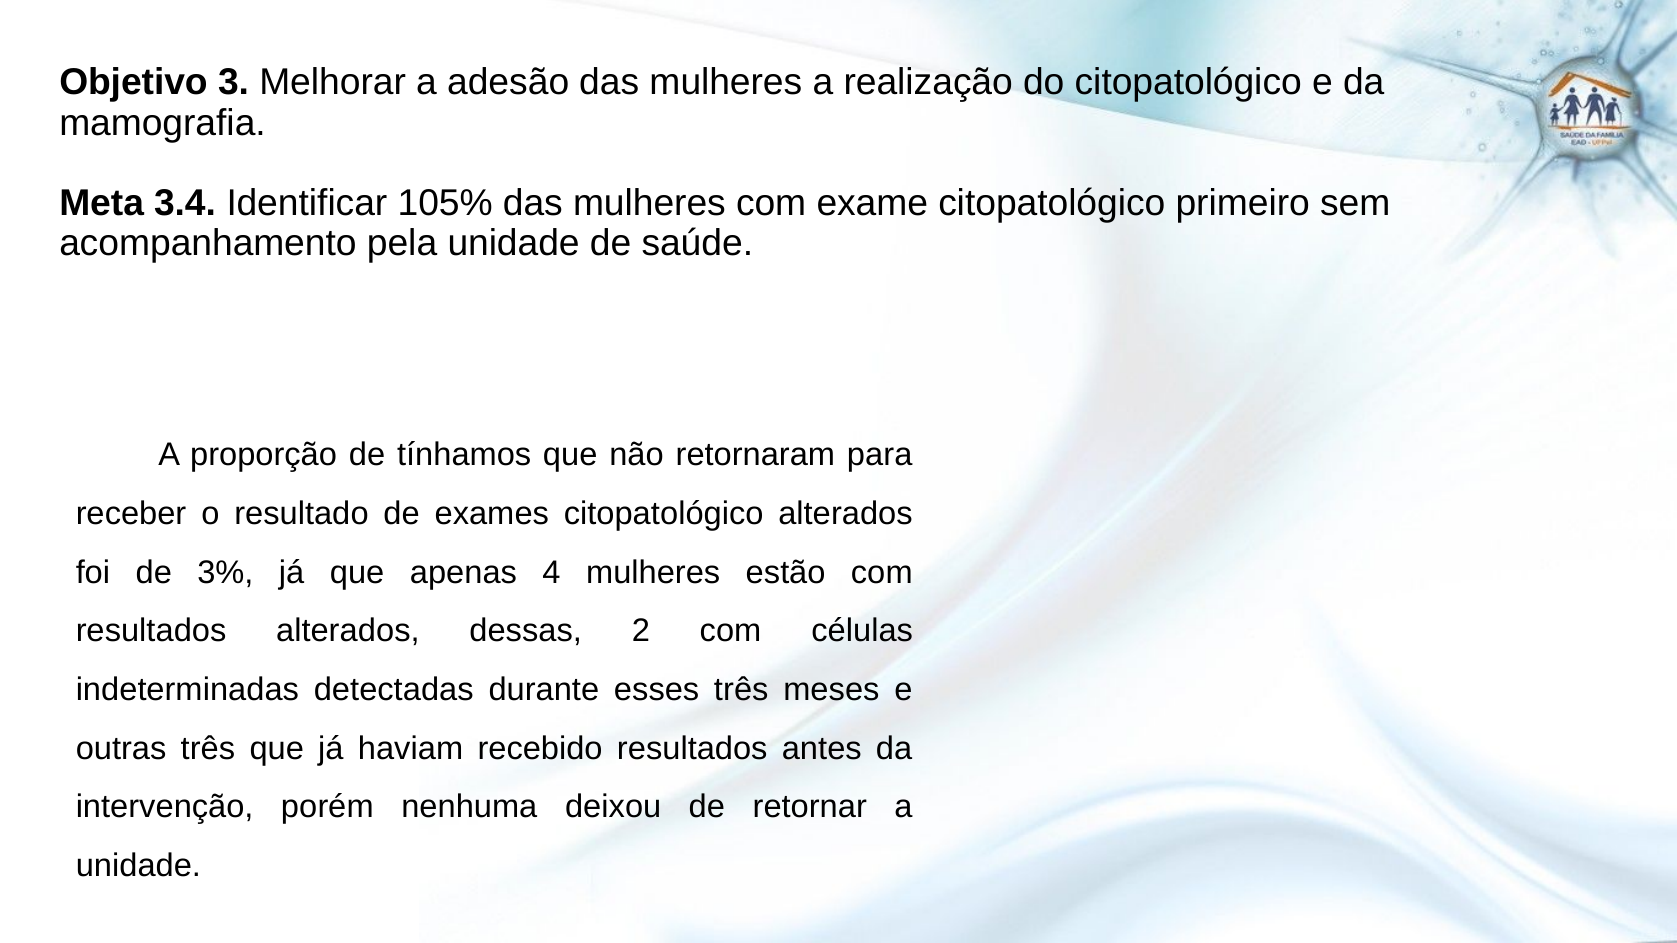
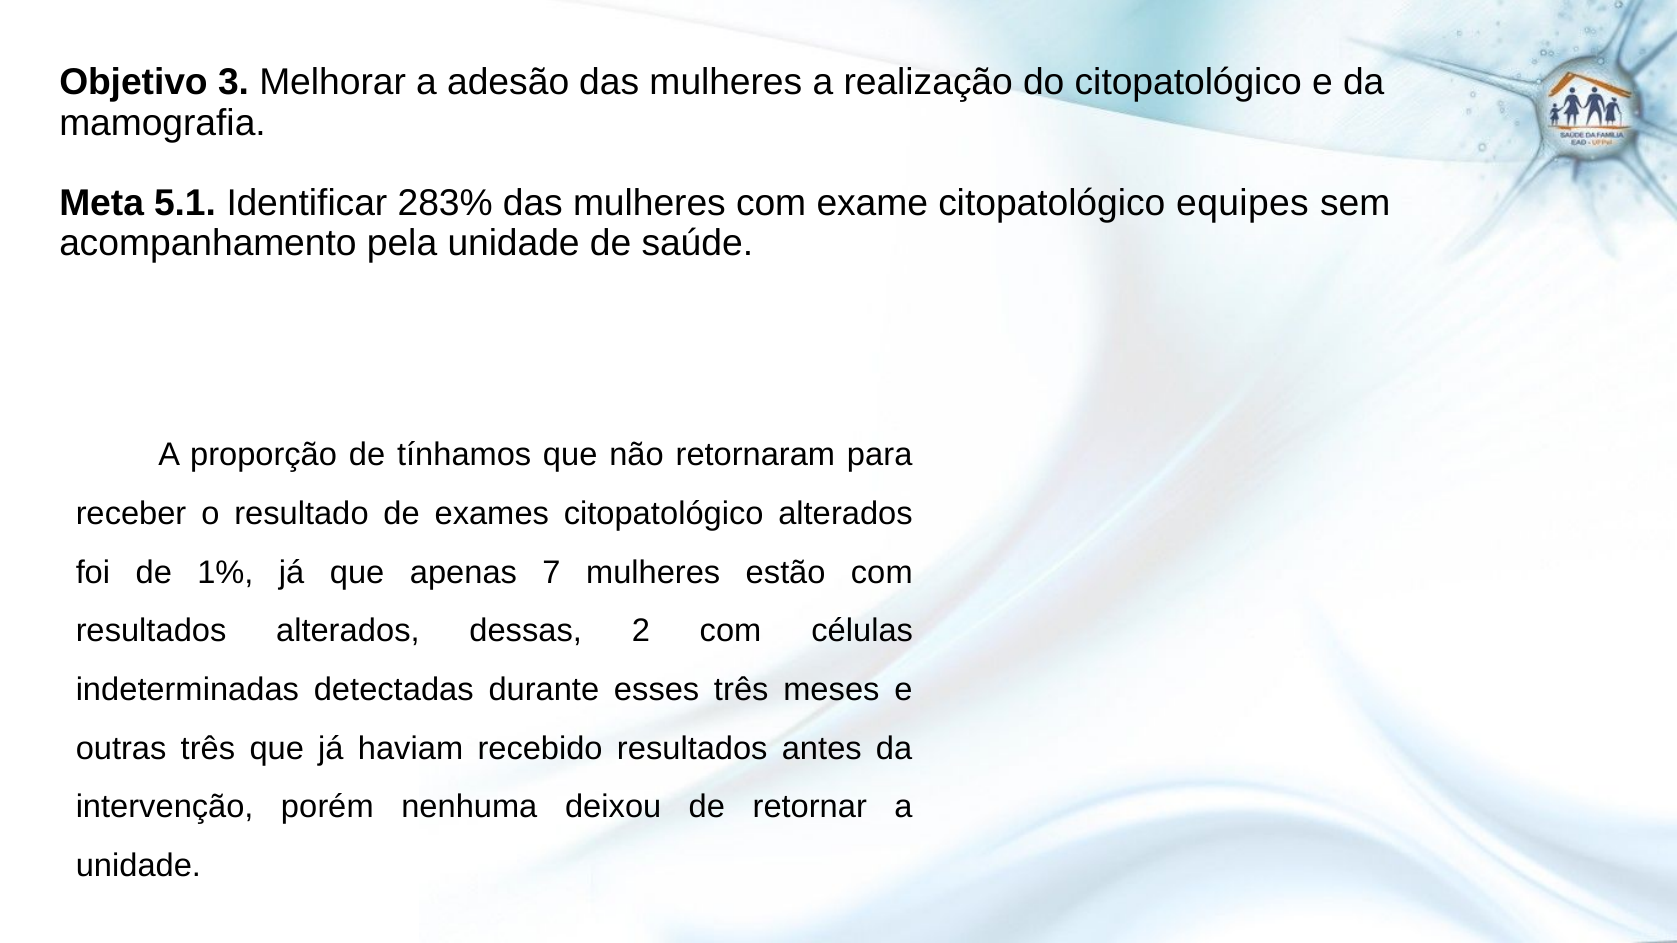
3.4: 3.4 -> 5.1 (185, 203)
105%: 105% -> 283% (445, 203)
primeiro: primeiro -> equipes (1243, 203)
3%: 3% -> 1% (225, 573)
4: 4 -> 7 (552, 573)
